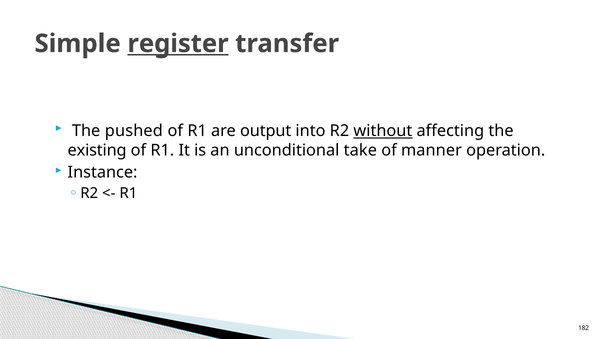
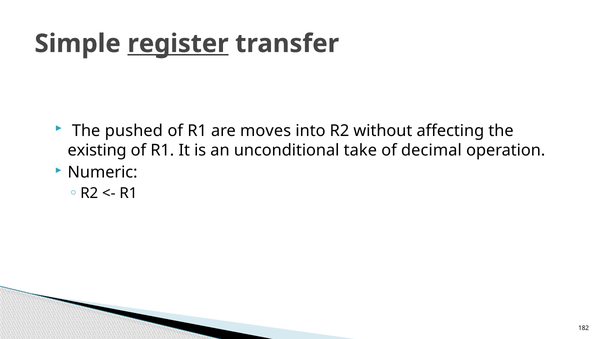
output: output -> moves (266, 131)
without underline: present -> none (383, 131)
manner: manner -> decimal (431, 150)
Instance: Instance -> Numeric (103, 172)
